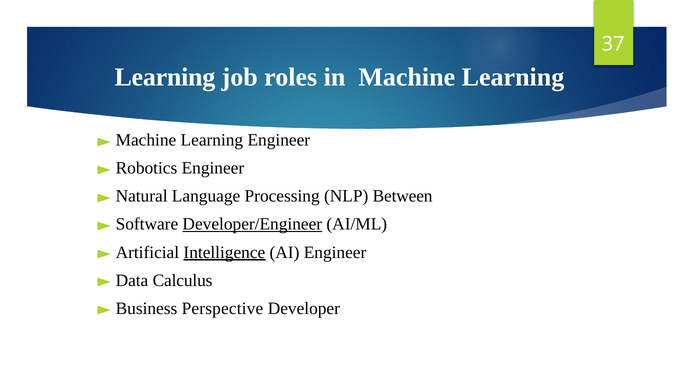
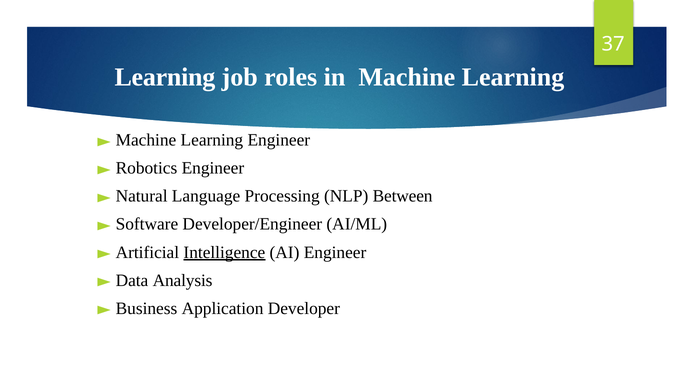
Developer/Engineer underline: present -> none (252, 224)
Calculus: Calculus -> Analysis (183, 281)
Perspective: Perspective -> Application (223, 309)
